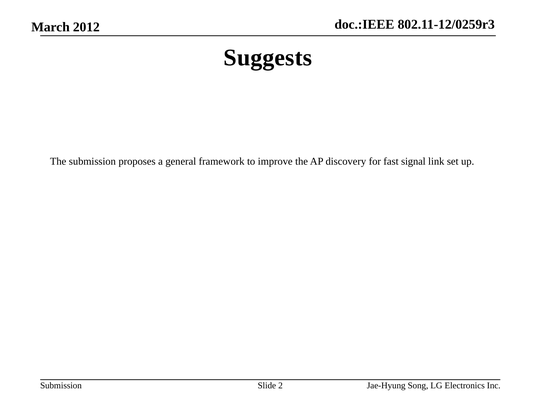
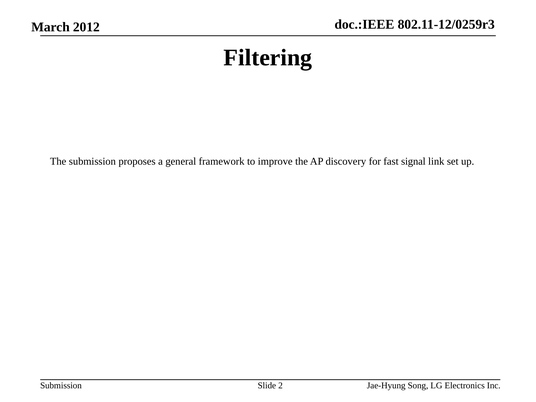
Suggests: Suggests -> Filtering (268, 57)
